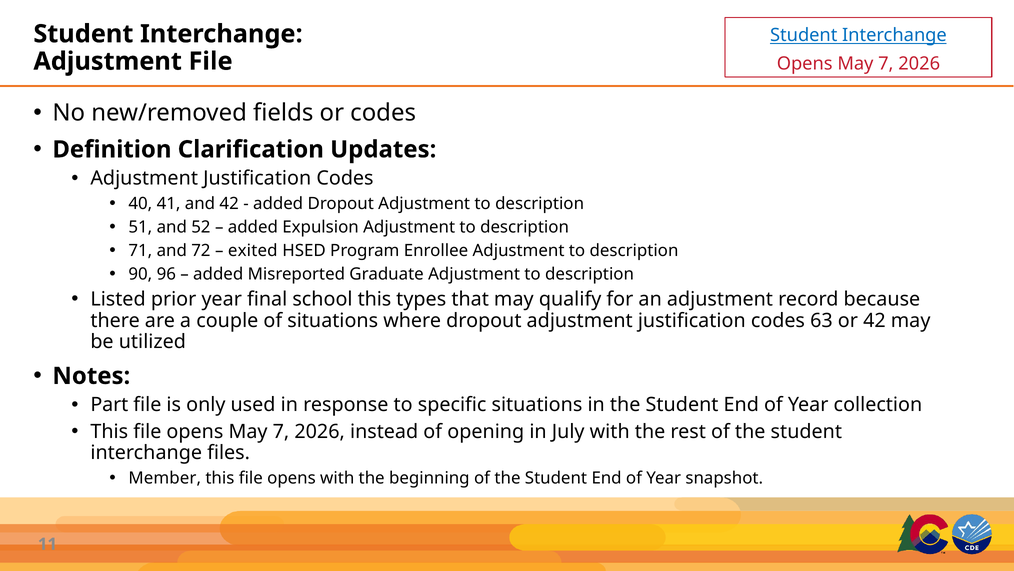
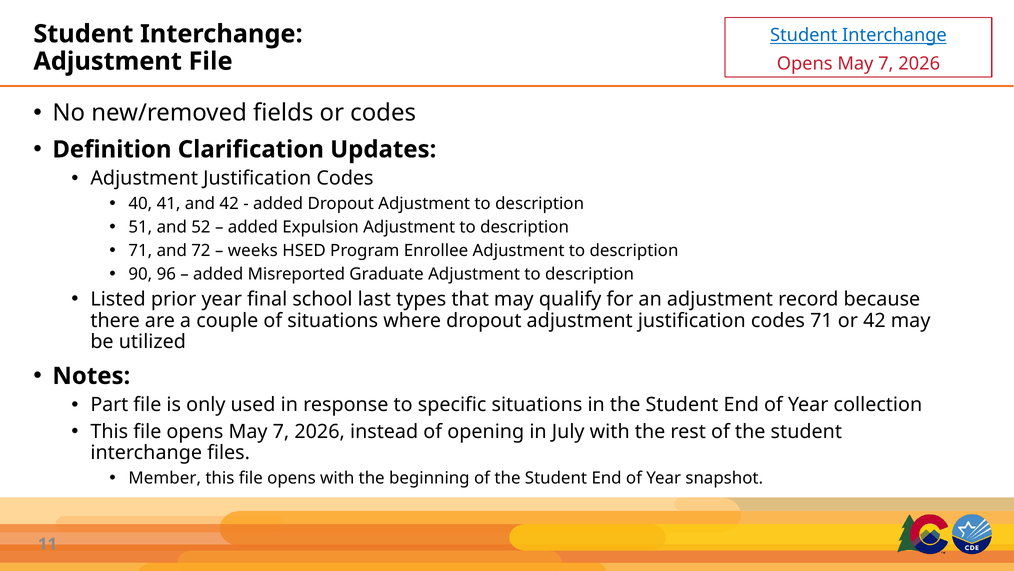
exited: exited -> weeks (253, 250)
school this: this -> last (374, 299)
codes 63: 63 -> 71 (821, 320)
